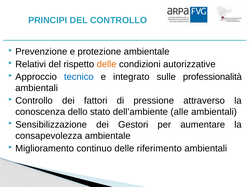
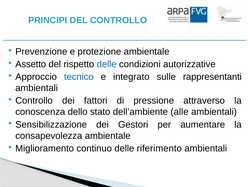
Relativi: Relativi -> Assetto (31, 64)
delle colour: orange -> blue (107, 64)
professionalità: professionalità -> rappresentanti (212, 77)
